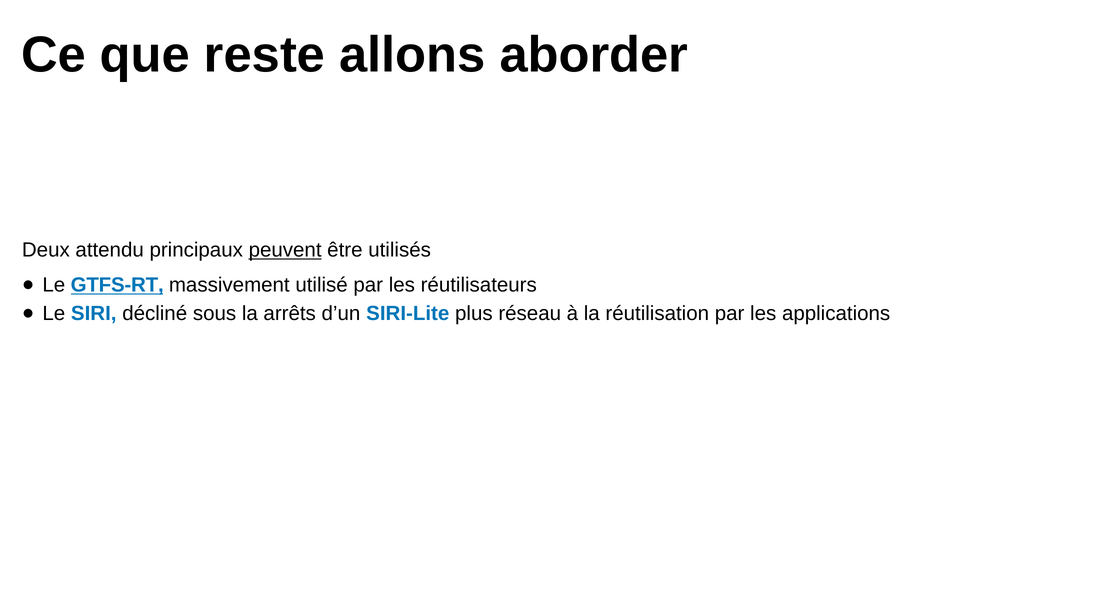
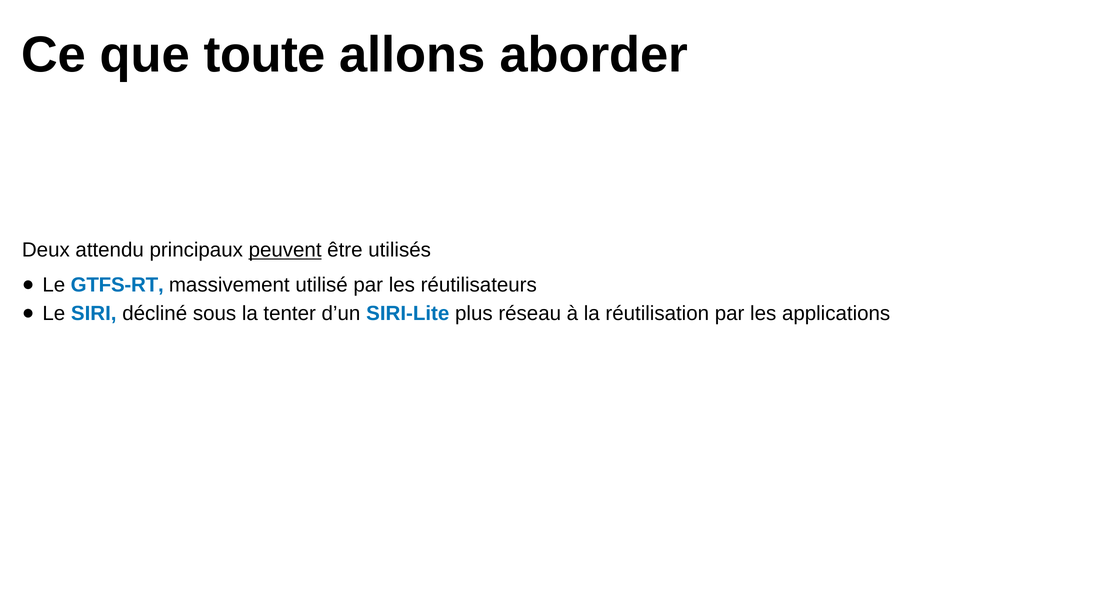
reste: reste -> toute (265, 55)
GTFS-RT underline: present -> none (117, 285)
arrêts: arrêts -> tenter (290, 314)
